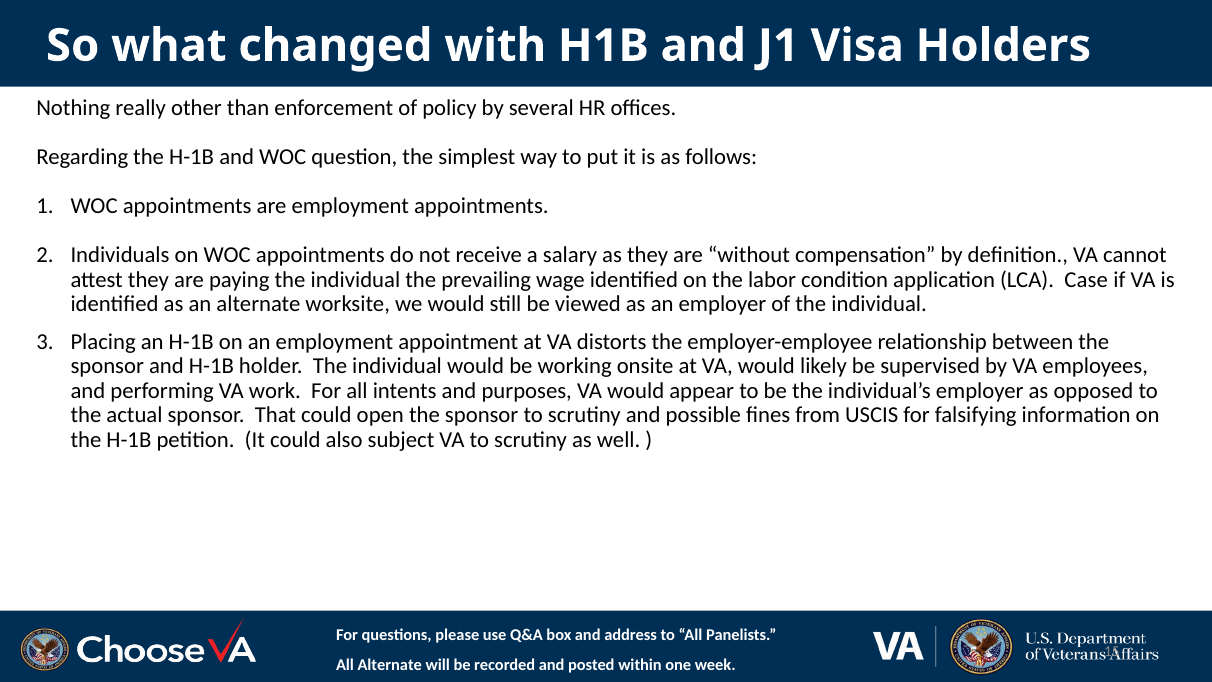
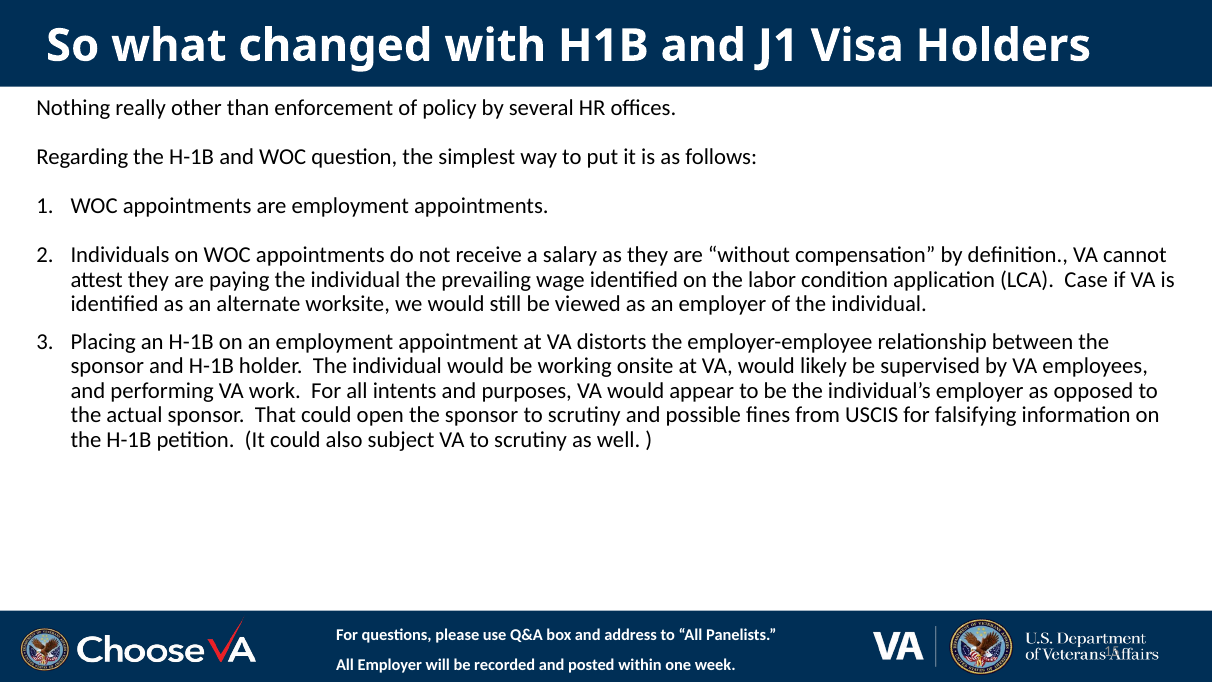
All Alternate: Alternate -> Employer (390, 665)
